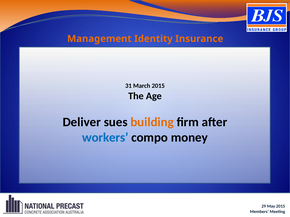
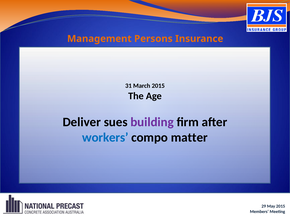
Identity: Identity -> Persons (153, 39)
building colour: orange -> purple (152, 122)
money: money -> matter (189, 138)
